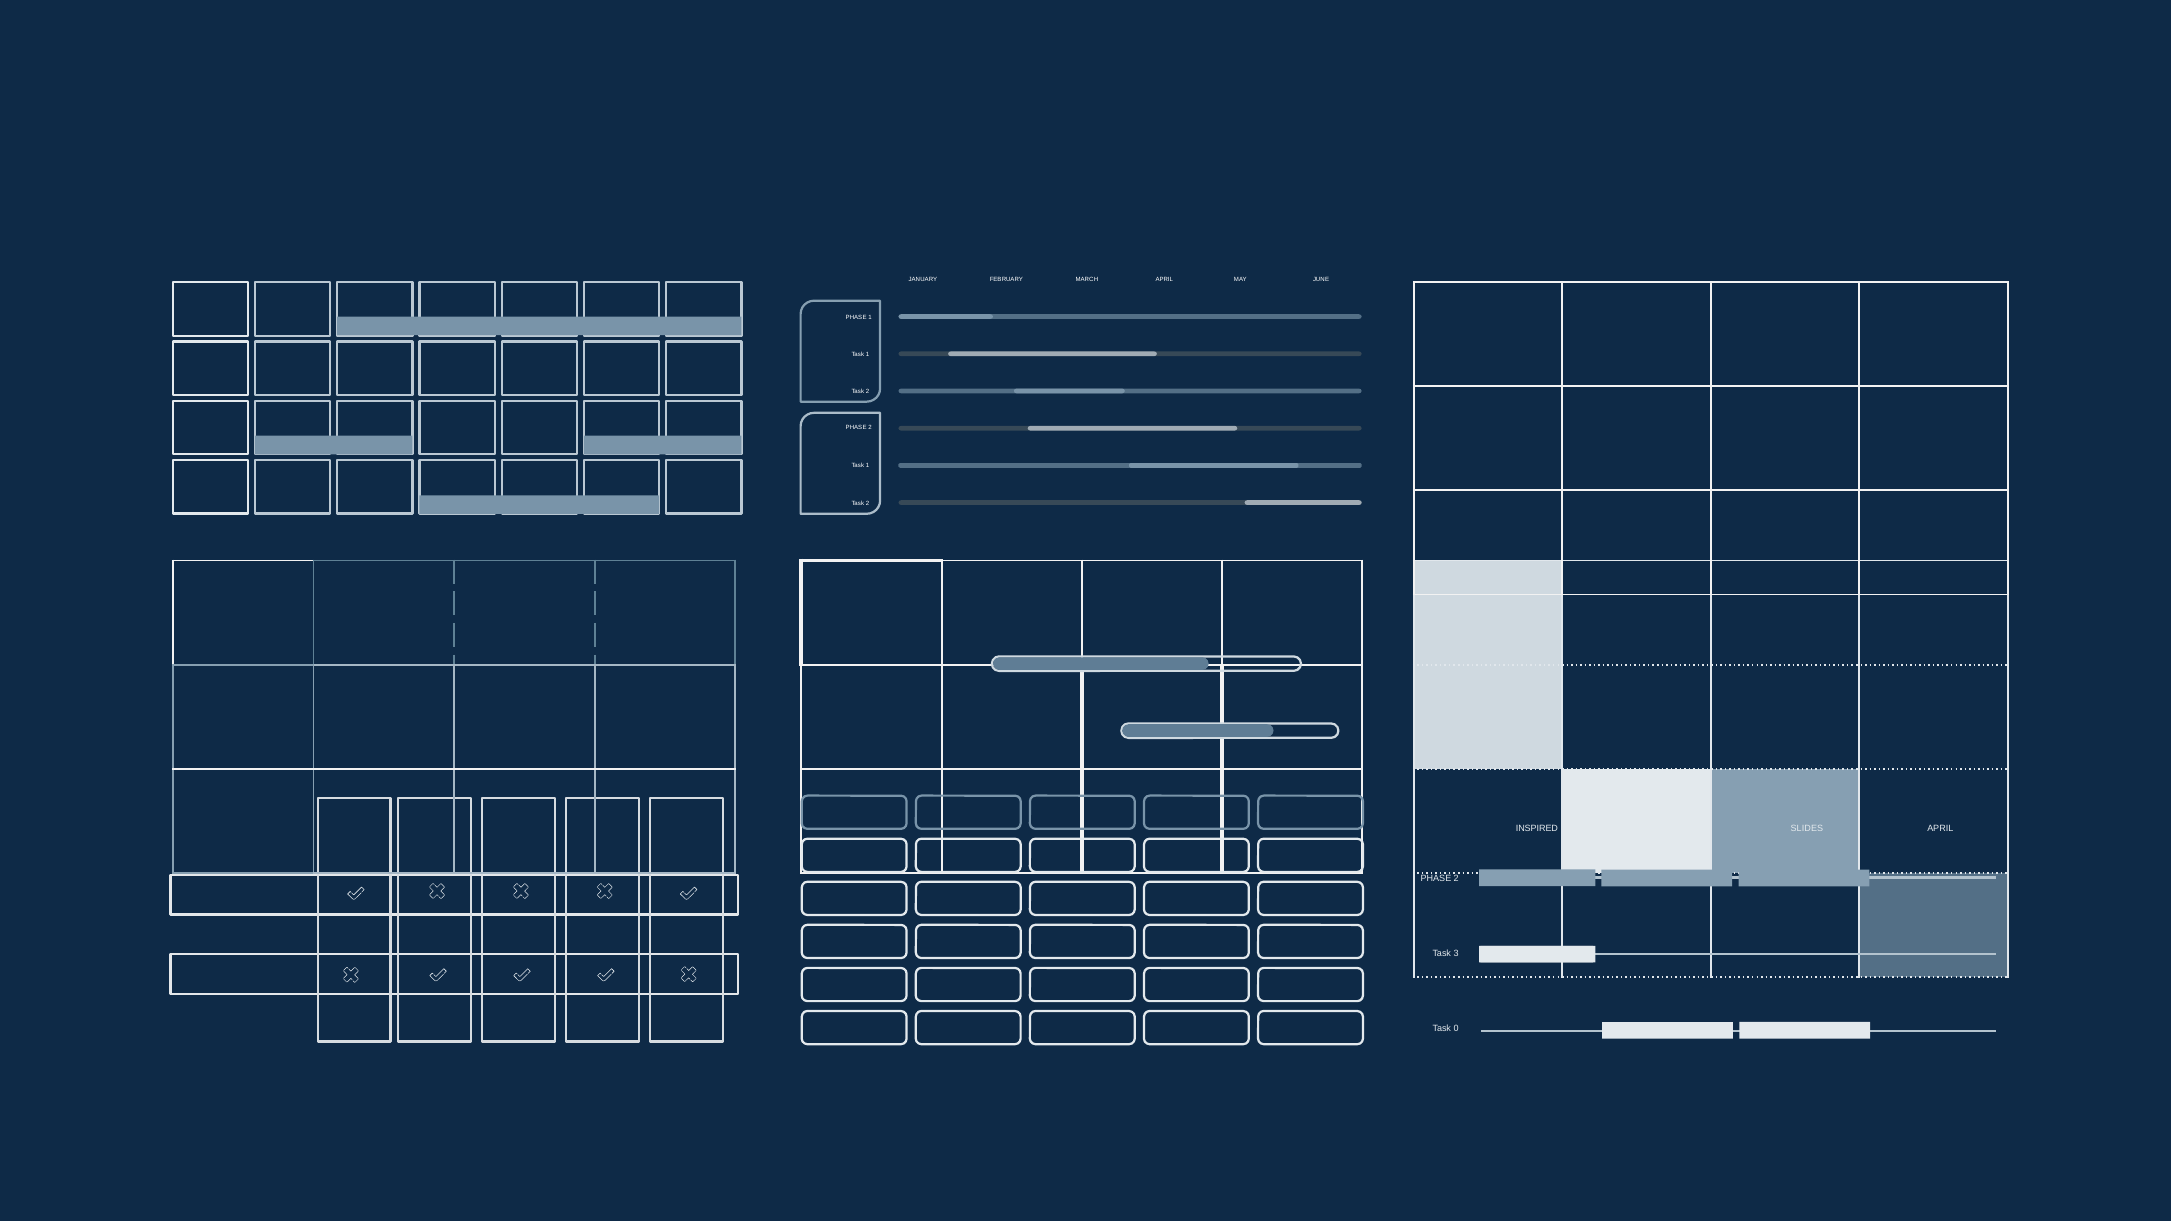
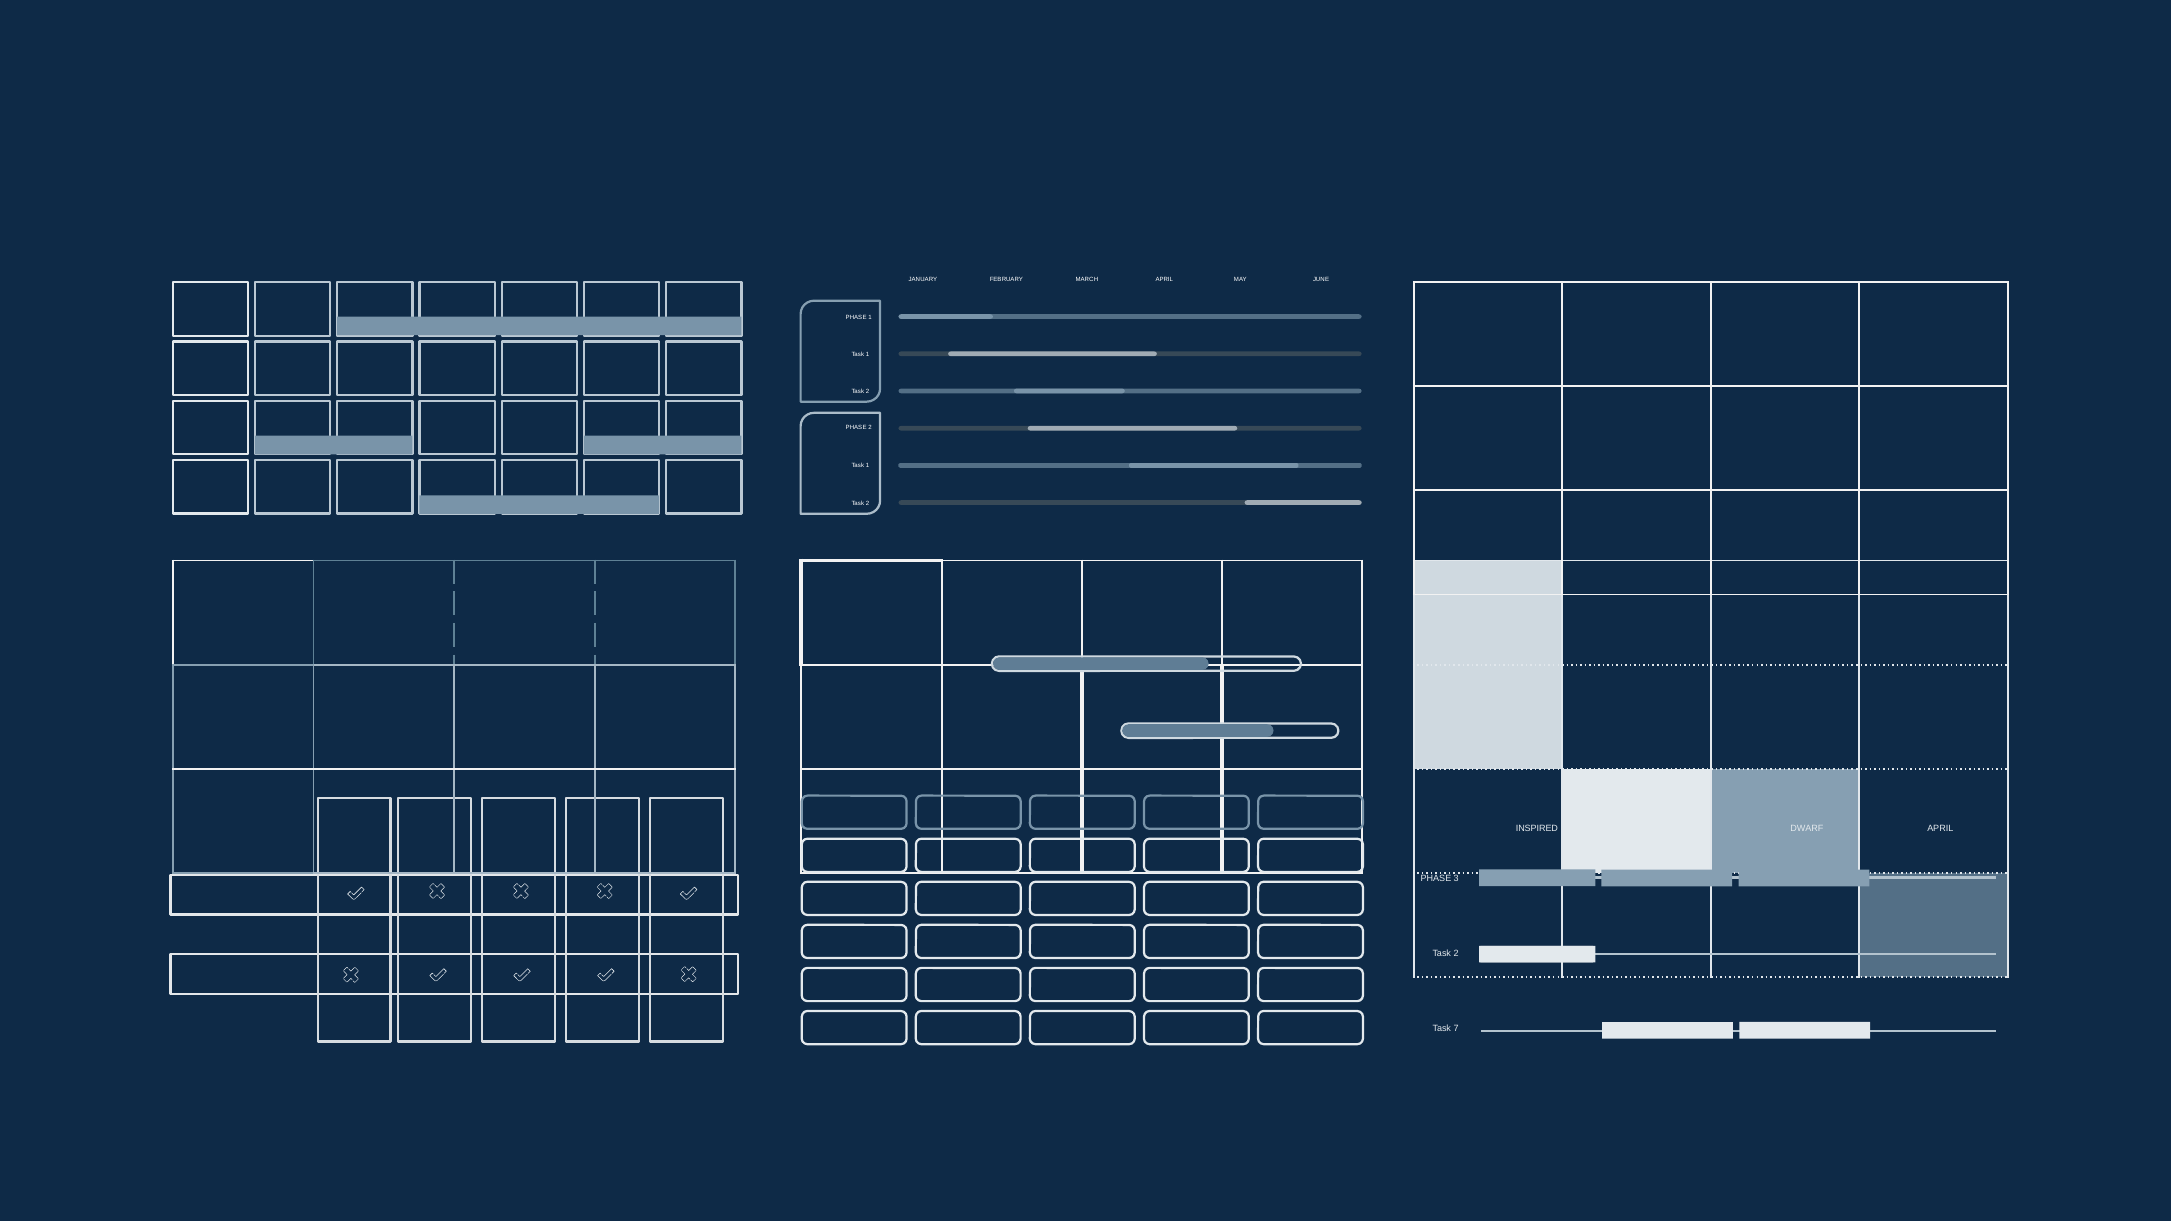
SLIDES: SLIDES -> DWARF (1807, 828)
2: 2 -> 3 (1456, 878)
3: 3 -> 2 (1456, 953)
0: 0 -> 7 (1456, 1028)
